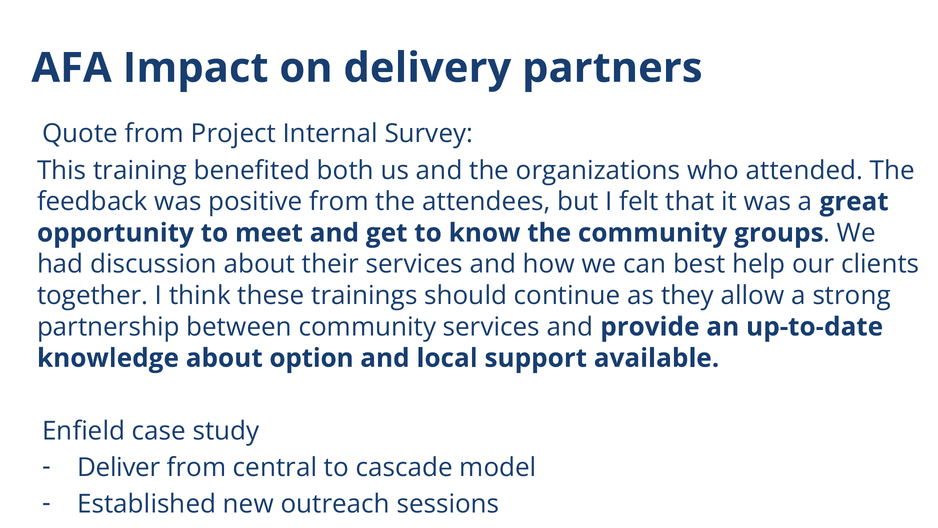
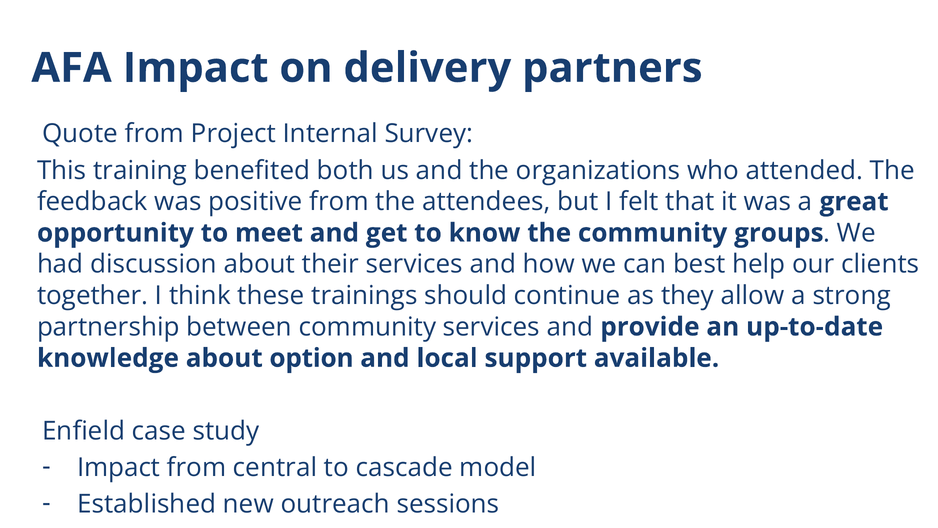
Deliver: Deliver -> Impact (119, 467)
